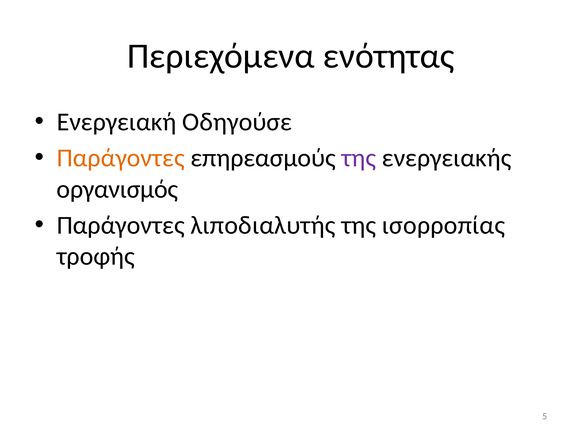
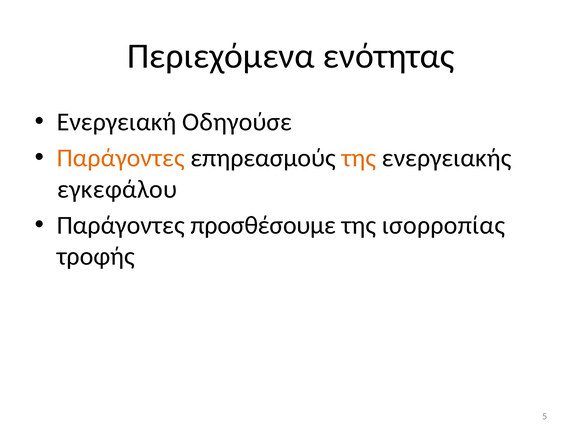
της colour: purple -> orange (359, 158)
οργανισμός: οργανισμός -> εγκεφάλου (117, 189)
λιποδιαλυτής: λιποδιαλυτής -> προσθέσουμε (263, 226)
